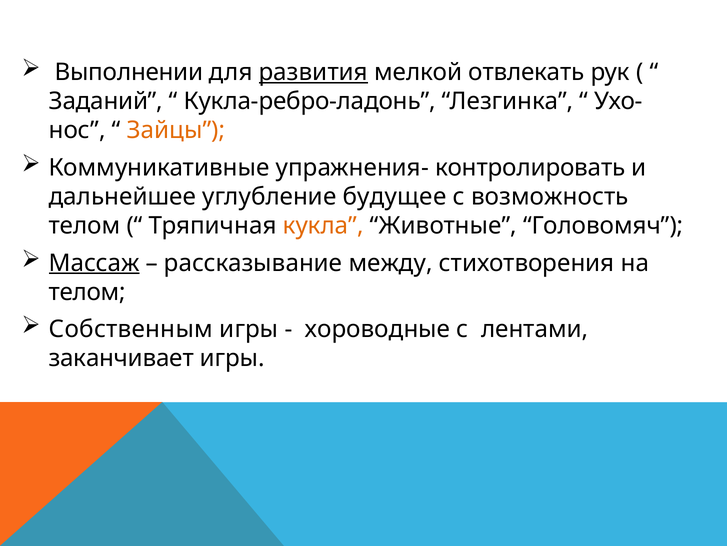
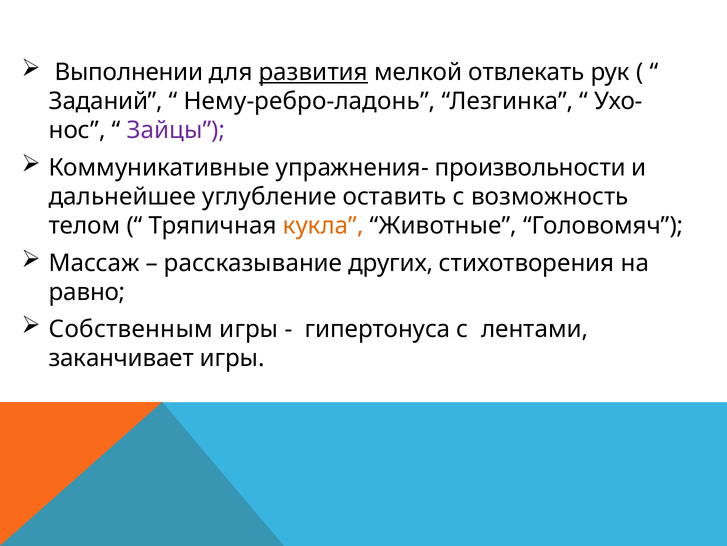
Кукла-ребро-ладонь: Кукла-ребро-ладонь -> Нему-ребро-ладонь (310, 101)
Зайцы colour: orange -> purple (176, 130)
контролировать: контролировать -> произвольности (530, 167)
будущее: будущее -> оставить (395, 196)
Массаж underline: present -> none (94, 263)
между: между -> других (391, 263)
телом: телом -> равно (87, 292)
хороводные: хороводные -> гипертонуса (378, 329)
